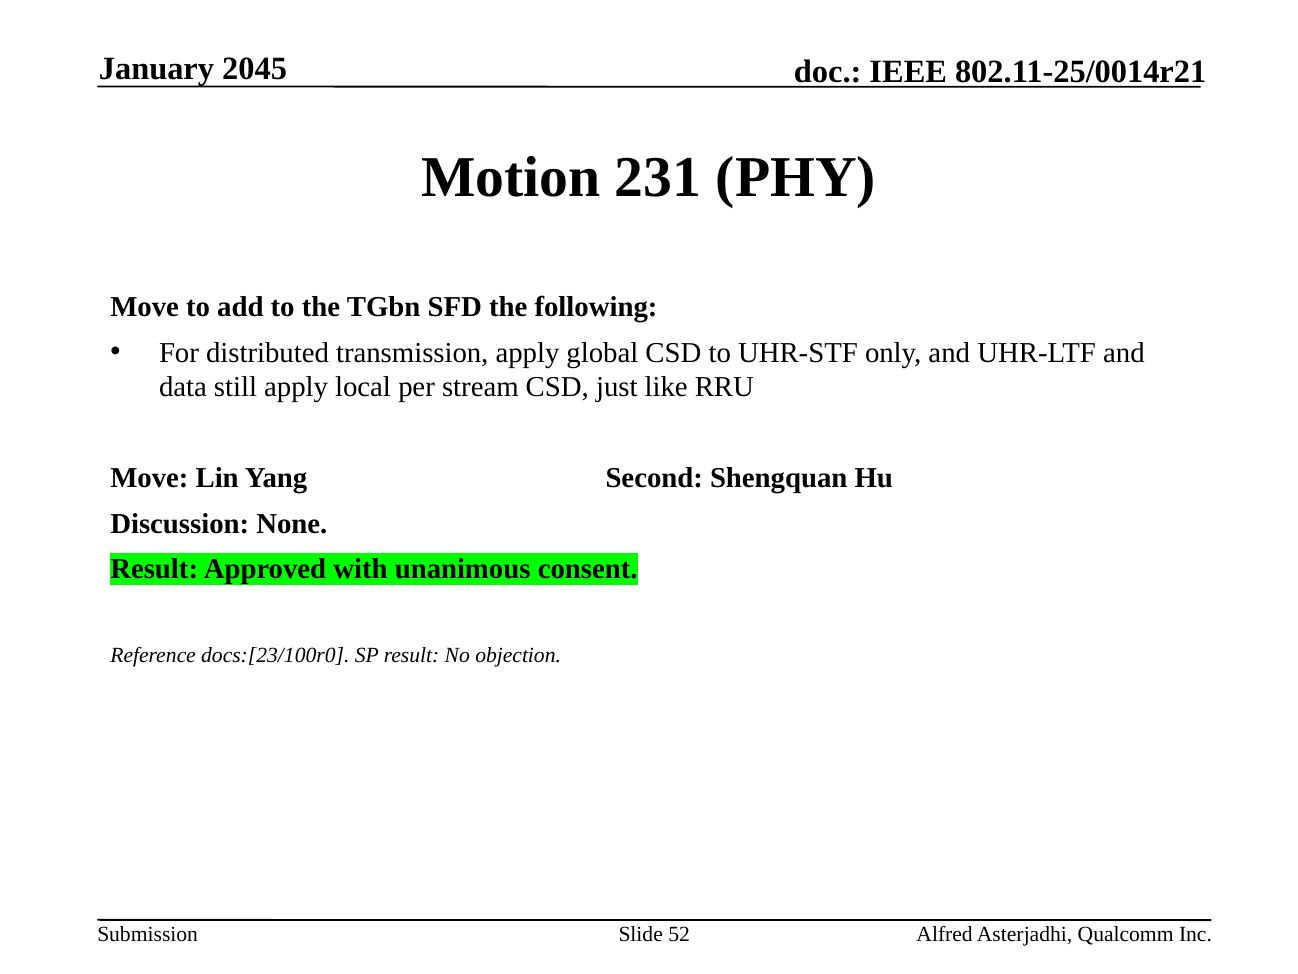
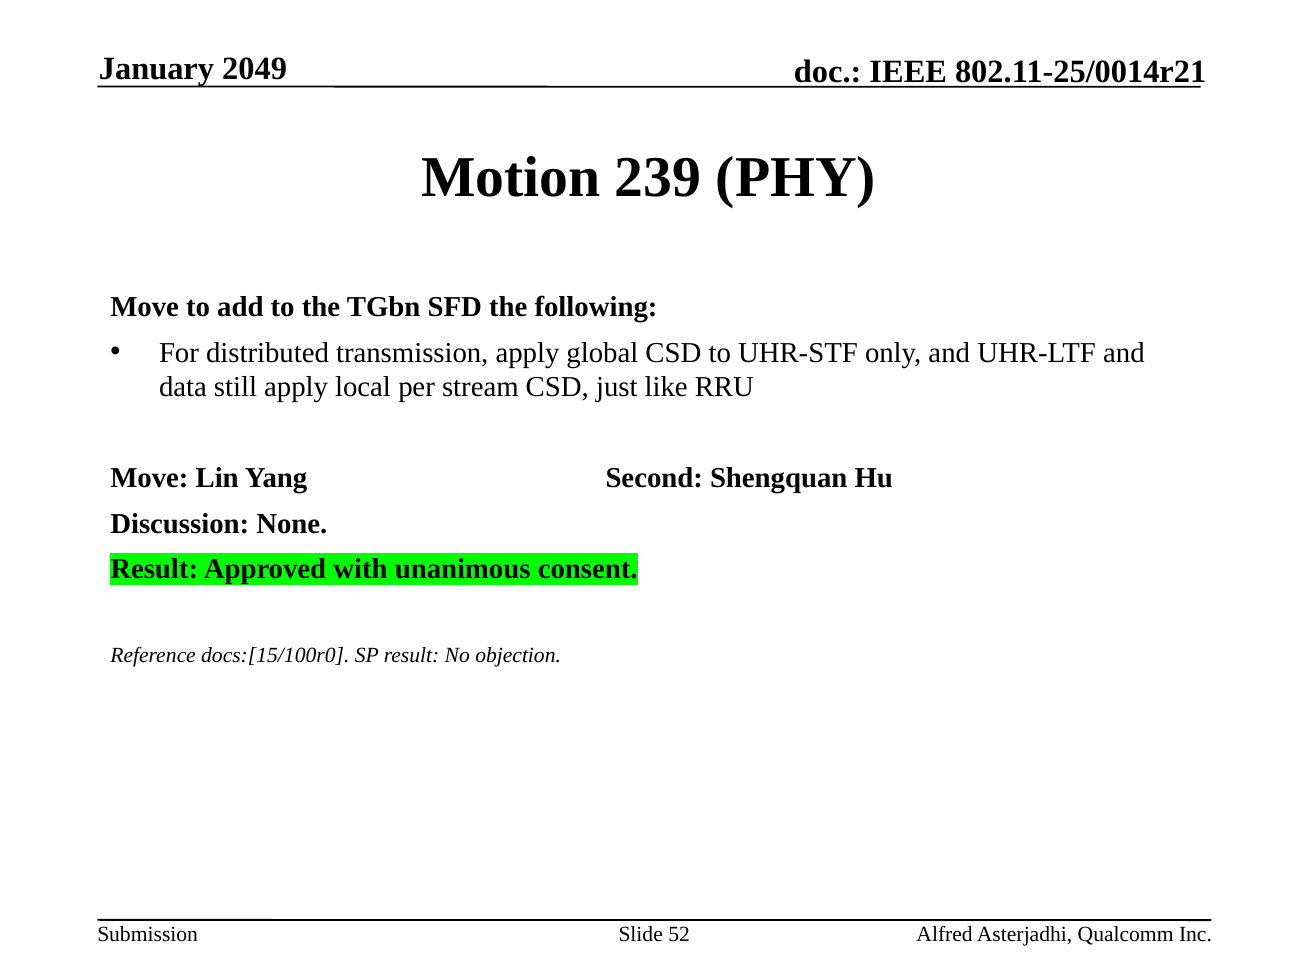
2045: 2045 -> 2049 (255, 69)
231: 231 -> 239 (658, 177)
docs:[23/100r0: docs:[23/100r0 -> docs:[15/100r0 (275, 655)
